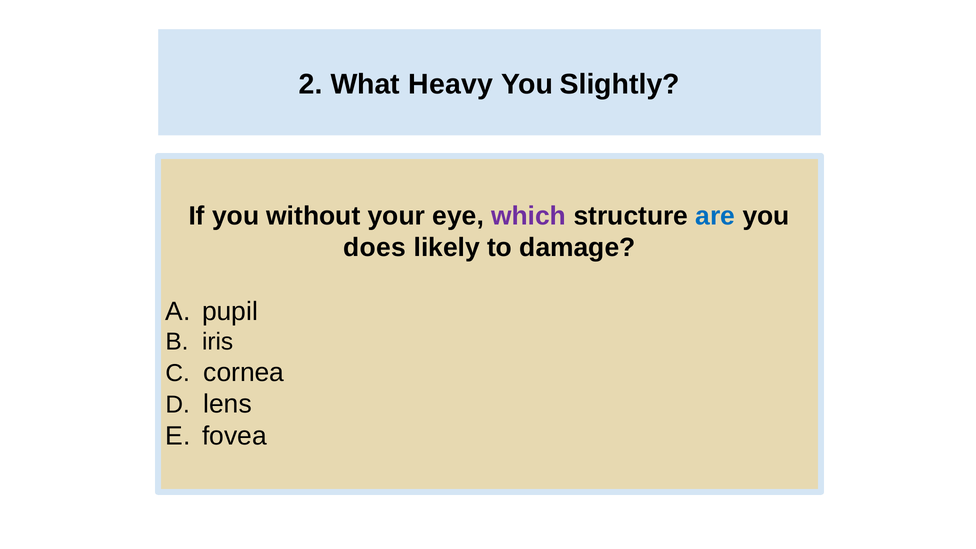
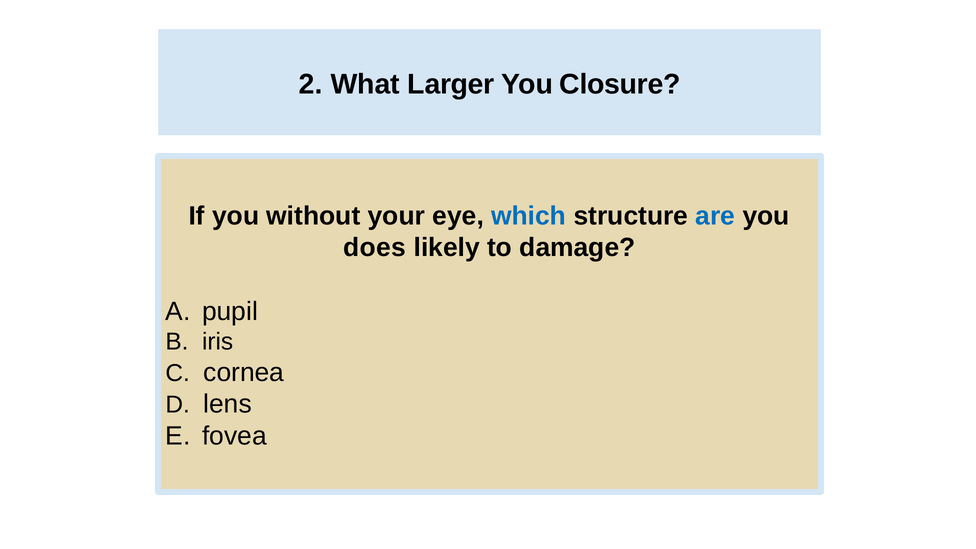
Heavy: Heavy -> Larger (451, 84)
Slightly: Slightly -> Closure (620, 84)
which colour: purple -> blue (529, 216)
